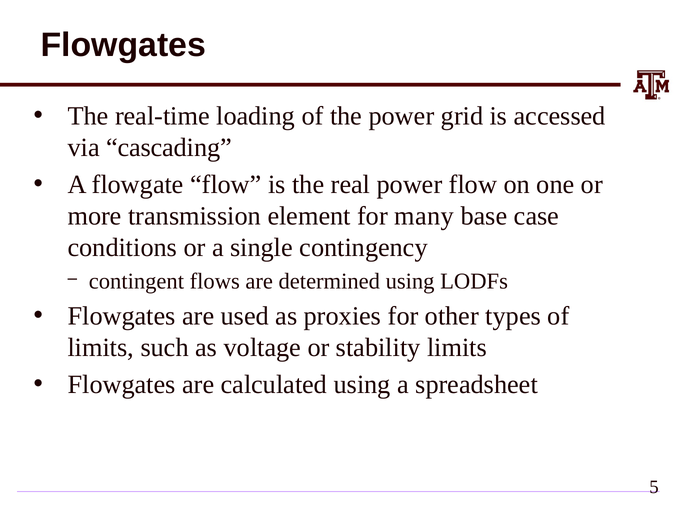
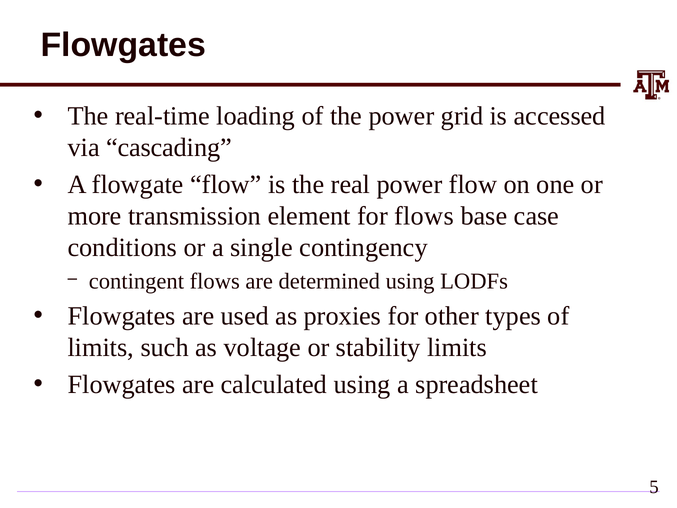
for many: many -> flows (424, 216)
